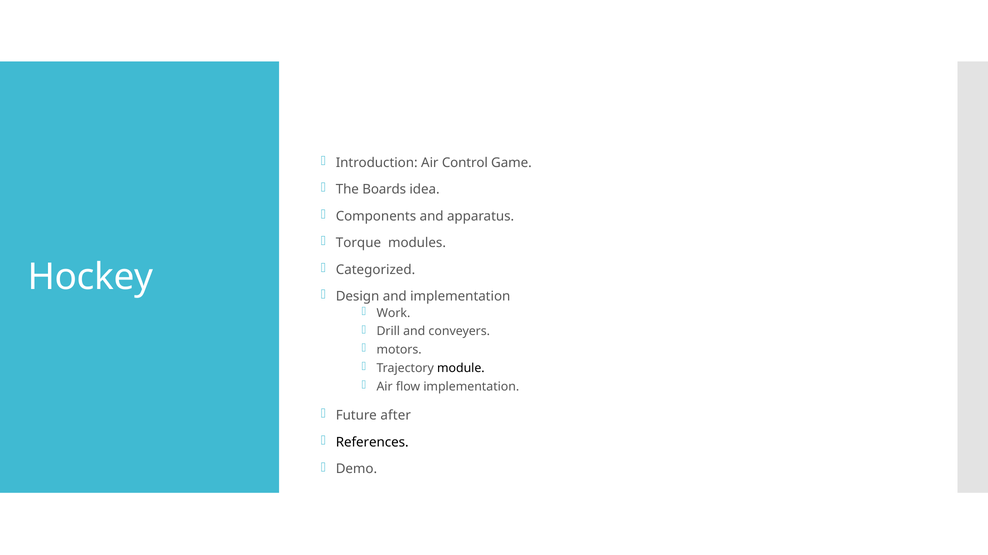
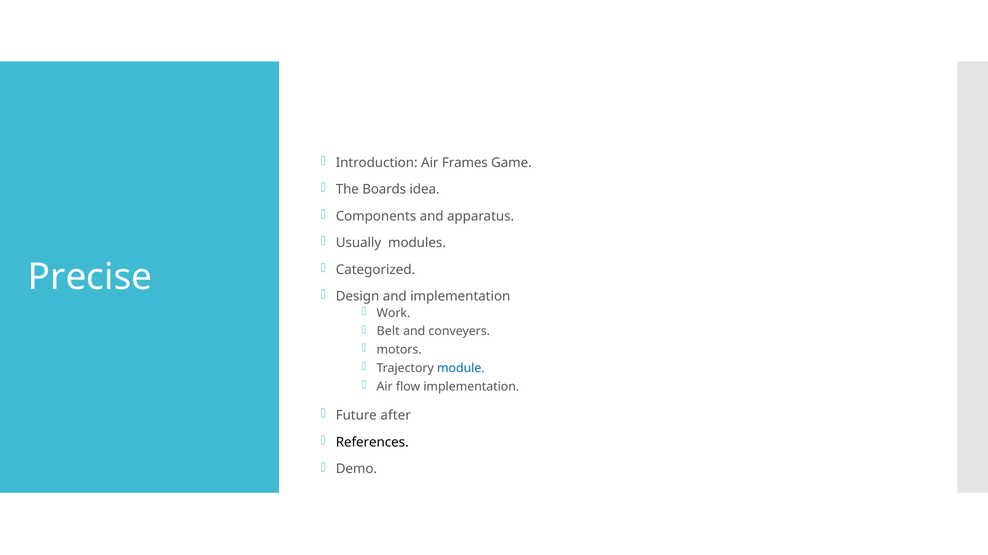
Control: Control -> Frames (465, 163)
Torque: Torque -> Usually (359, 243)
Hockey: Hockey -> Precise (90, 277)
Drill: Drill -> Belt (388, 332)
module colour: black -> blue (461, 369)
